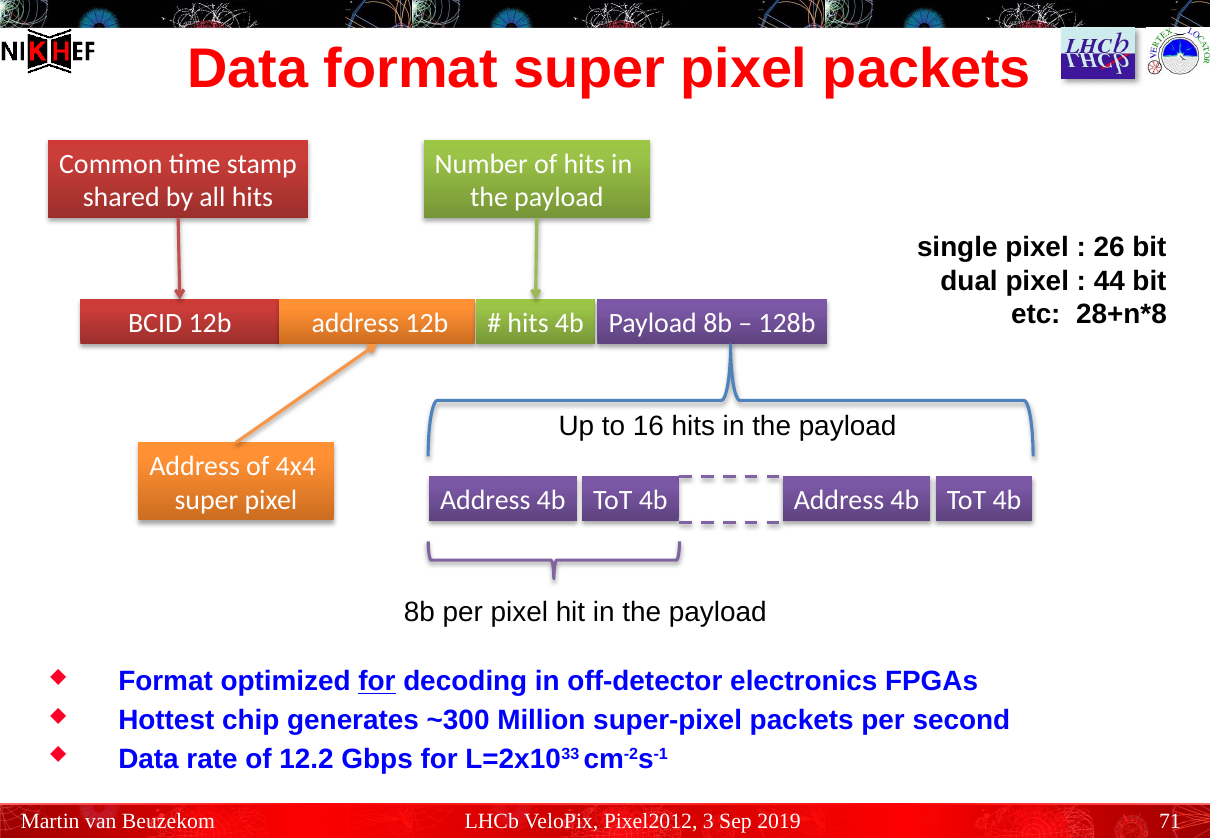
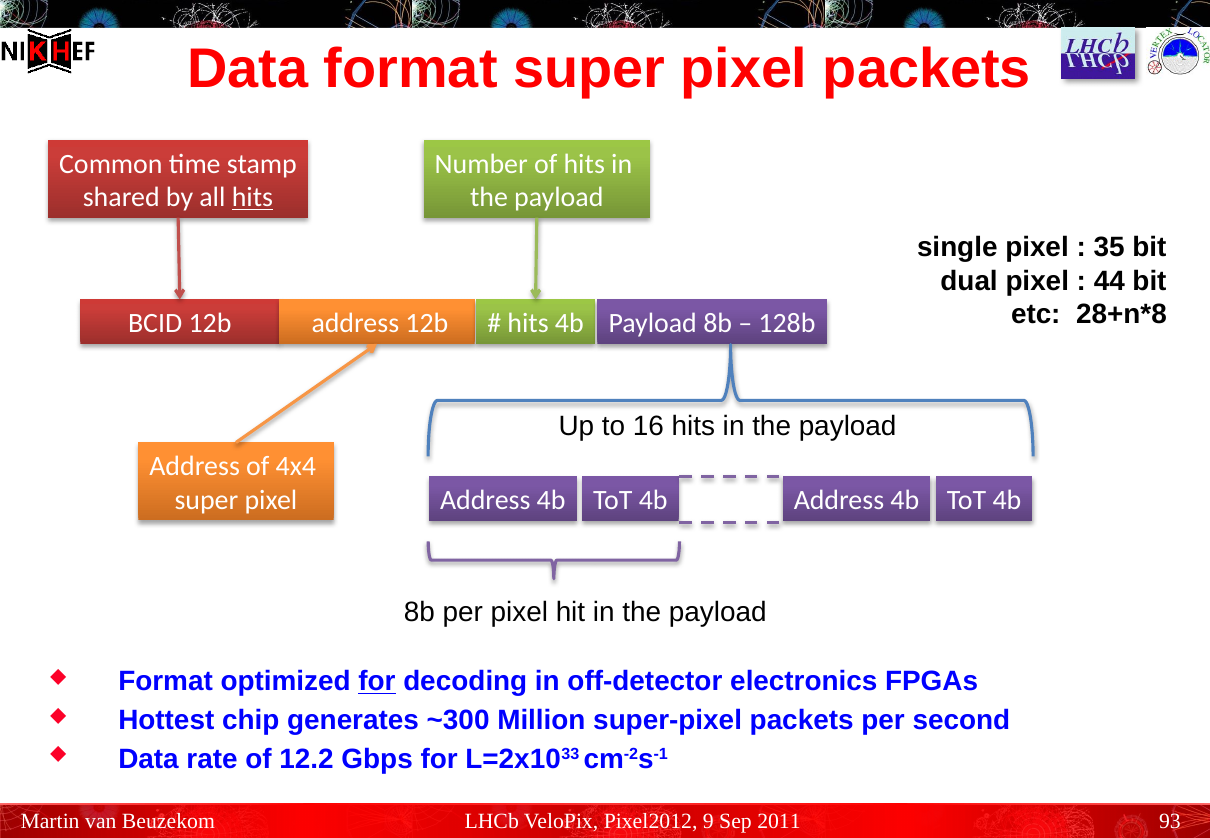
hits underline: none -> present (252, 197)
26: 26 -> 35 (1109, 248)
3: 3 -> 9 (708, 821)
2019: 2019 -> 2011 (779, 821)
71: 71 -> 93 (1170, 821)
